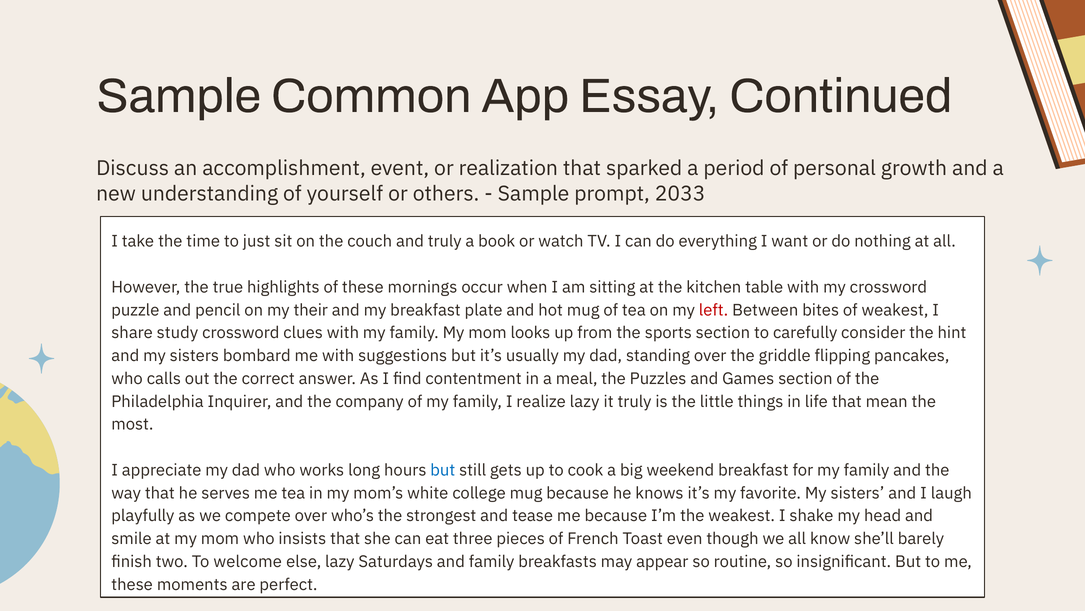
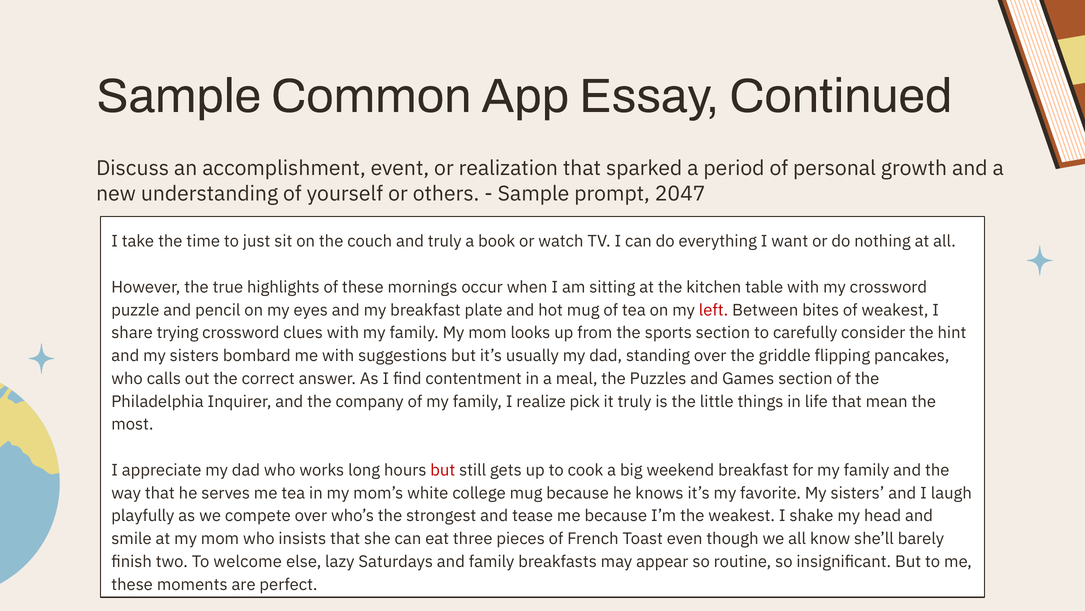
2033: 2033 -> 2047 (680, 194)
their: their -> eyes (311, 310)
study: study -> trying (178, 333)
realize lazy: lazy -> pick (585, 401)
but colour: blue -> red (443, 470)
